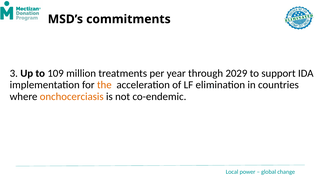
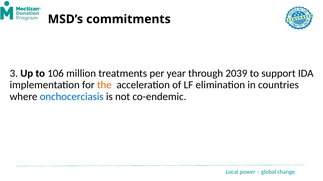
109: 109 -> 106 (56, 74)
2029: 2029 -> 2039 (236, 74)
onchocerciasis colour: orange -> blue (72, 97)
